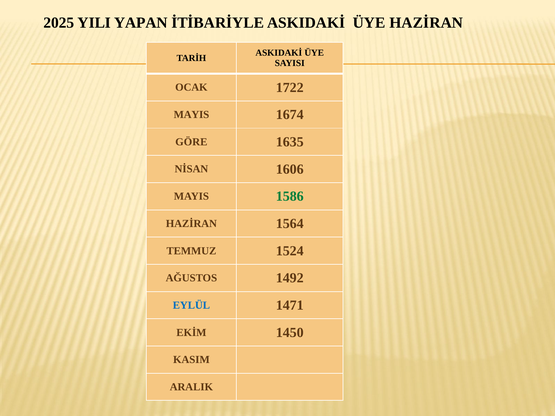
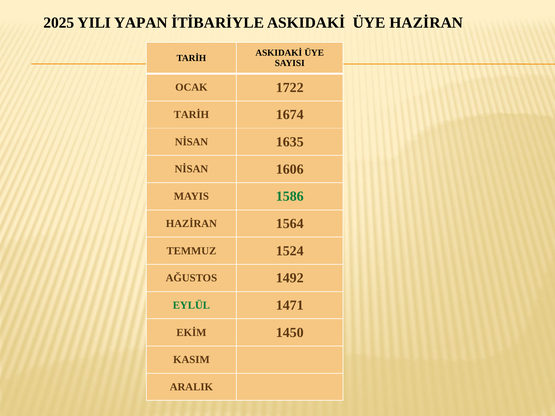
MAYIS: MAYIS -> TARİH (191, 115)
GÖRE: GÖRE -> NİSAN (191, 142)
EYLÜL colour: blue -> green (191, 305)
